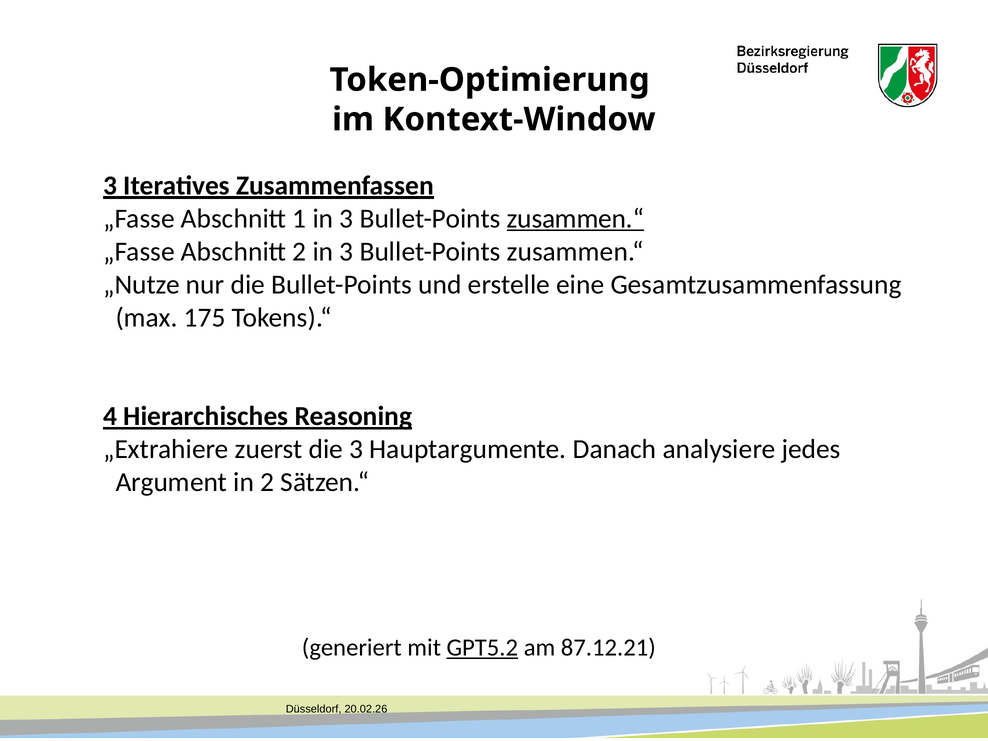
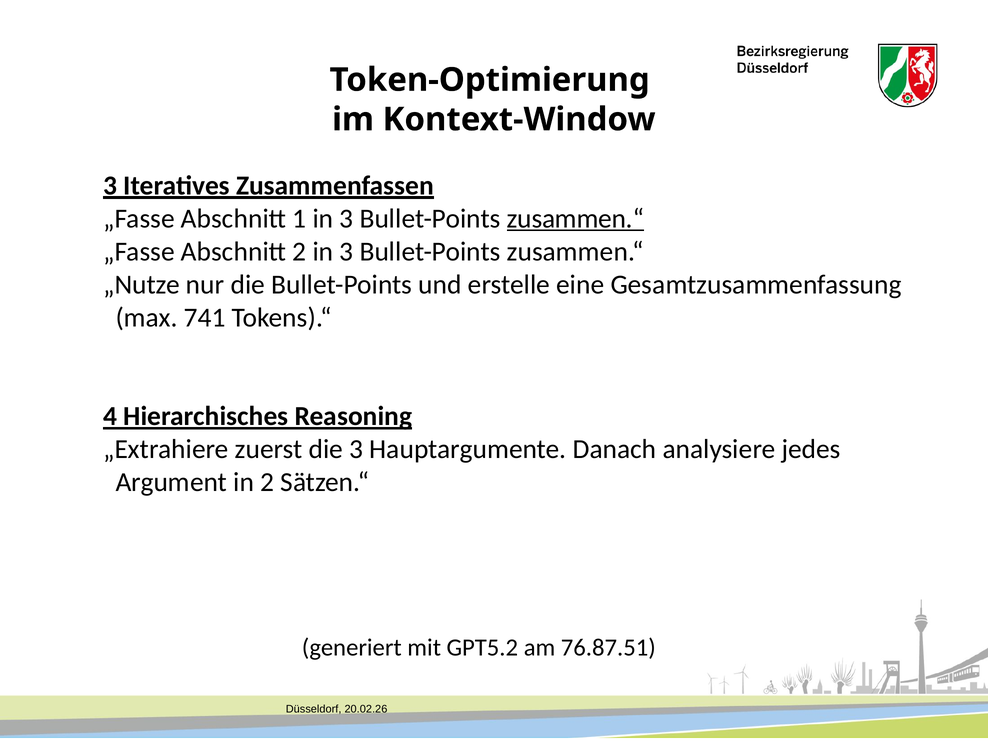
175: 175 -> 741 (205, 317)
GPT5.2 underline: present -> none (482, 648)
87.12.21: 87.12.21 -> 76.87.51 (608, 648)
